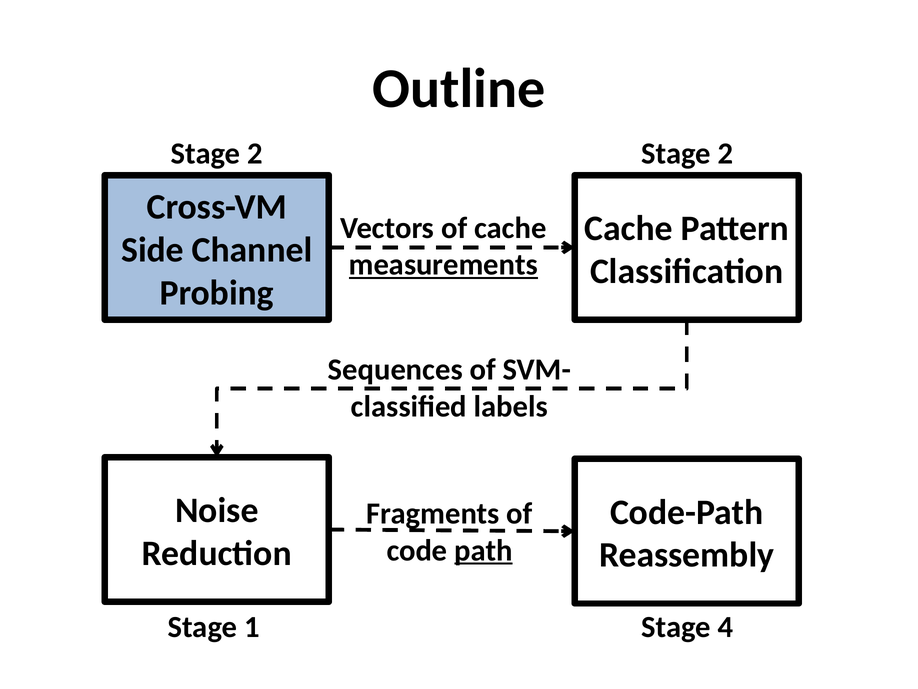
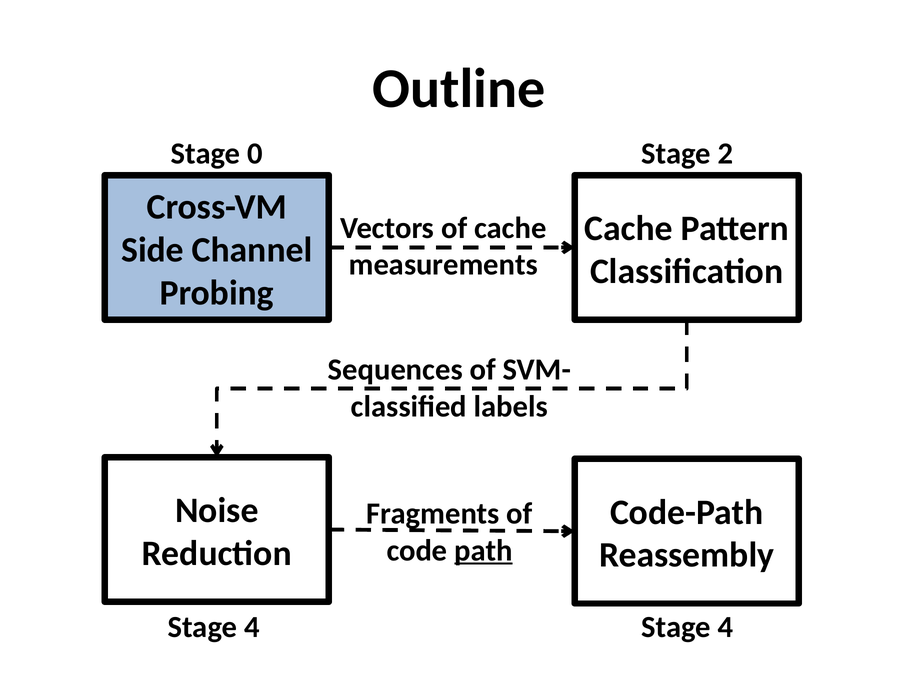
2: 2 -> 0 (255, 154)
measurements underline: present -> none (443, 265)
1: 1 -> 4 (252, 627)
